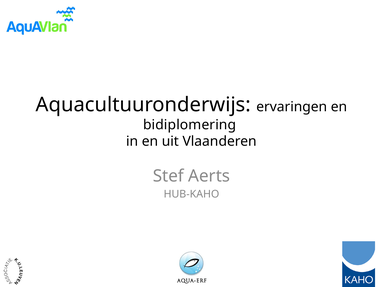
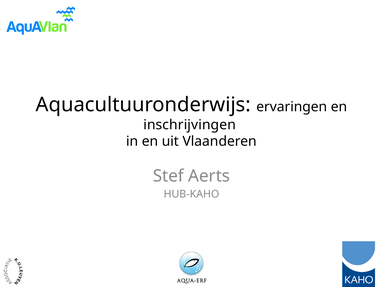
bidiplomering: bidiplomering -> inschrijvingen (190, 125)
